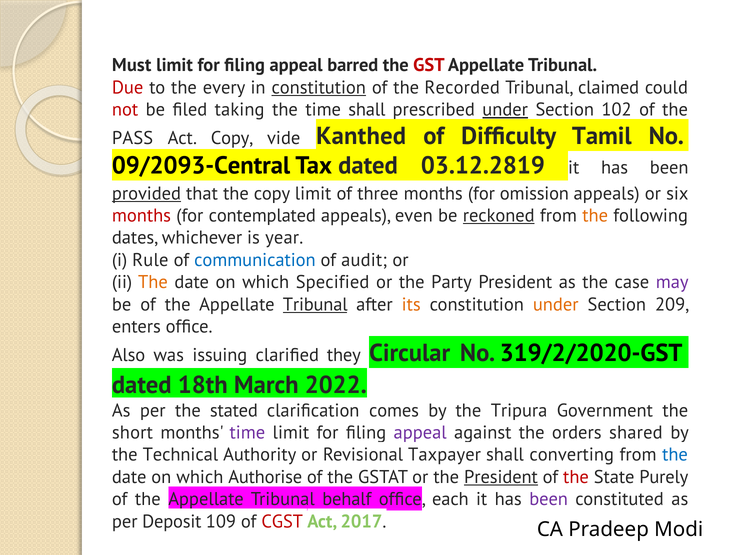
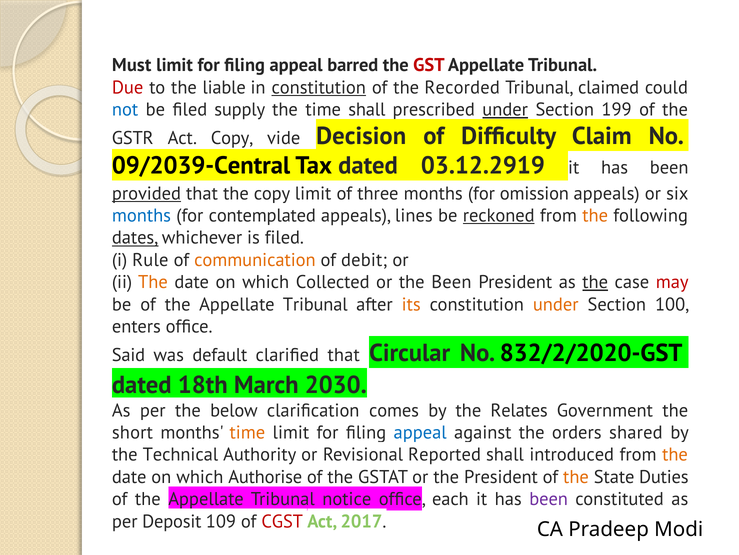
every: every -> liable (224, 87)
not colour: red -> blue (125, 110)
taking: taking -> supply (240, 110)
102: 102 -> 199 (617, 110)
PASS: PASS -> GSTR (133, 138)
Kanthed: Kanthed -> Decision (361, 136)
Tamil: Tamil -> Claim (602, 136)
09/2093-Central: 09/2093-Central -> 09/2039-Central (201, 165)
03.12.2819: 03.12.2819 -> 03.12.2919 (483, 165)
months colour: red -> blue (141, 215)
even: even -> lines (414, 215)
dates underline: none -> present (135, 238)
is year: year -> filed (284, 238)
communication colour: blue -> orange (255, 260)
audit: audit -> debit (364, 260)
Specified: Specified -> Collected (333, 282)
the Party: Party -> Been (451, 282)
the underline: none -> present (595, 282)
may colour: purple -> red (672, 282)
Tribunal underline: present -> none (315, 304)
209: 209 -> 100 (672, 304)
Also: Also -> Said (129, 355)
issuing: issuing -> default (220, 355)
clarified they: they -> that (344, 355)
319/2/2020-GST: 319/2/2020-GST -> 832/2/2020-GST (591, 353)
2022: 2022 -> 2030 (336, 384)
stated: stated -> below (234, 410)
Tripura: Tripura -> Relates (519, 410)
time colour: purple -> orange (247, 432)
appeal colour: purple -> blue (420, 432)
Taxpayer: Taxpayer -> Reported (445, 454)
converting: converting -> introduced (572, 454)
the colour: blue -> orange (675, 454)
President underline: present -> none (501, 476)
the colour: red -> orange (576, 476)
Purely: Purely -> Duties (664, 476)
behalf: behalf -> notice (347, 499)
